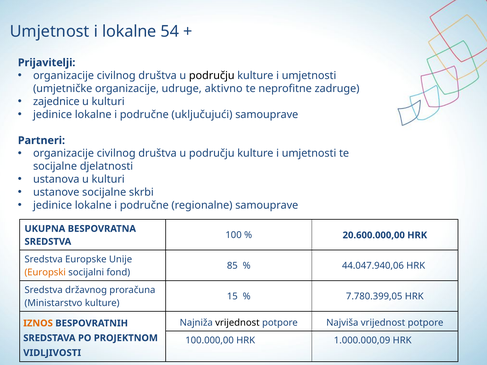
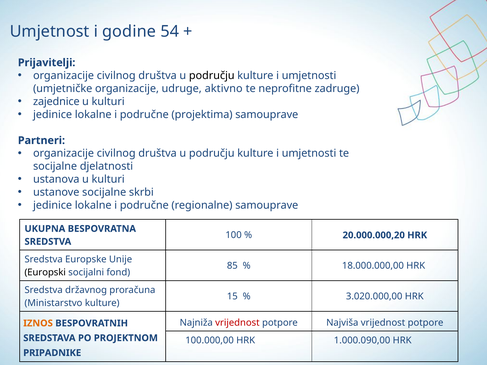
i lokalne: lokalne -> godine (129, 32)
uključujući: uključujući -> projektima (202, 115)
20.600.000,00: 20.600.000,00 -> 20.000.000,20 (374, 235)
44.047.940,06: 44.047.940,06 -> 18.000.000,00 (373, 266)
Europski colour: orange -> black (45, 272)
7.780.399,05: 7.780.399,05 -> 3.020.000,00 (374, 297)
vrijednost colour: black -> red (237, 323)
1.000.000,09: 1.000.000,09 -> 1.000.090,00 (362, 341)
VIDLJIVOSTI: VIDLJIVOSTI -> PRIPADNIKE (52, 353)
